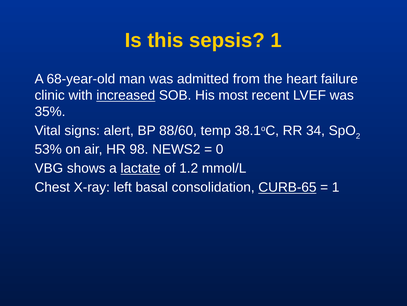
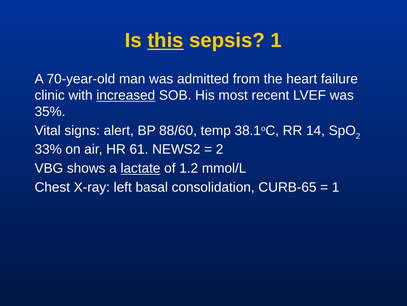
this underline: none -> present (166, 40)
68-year-old: 68-year-old -> 70-year-old (81, 79)
34: 34 -> 14 (316, 131)
53%: 53% -> 33% (48, 149)
98: 98 -> 61 (139, 149)
0: 0 -> 2 (220, 149)
CURB-65 underline: present -> none (287, 187)
